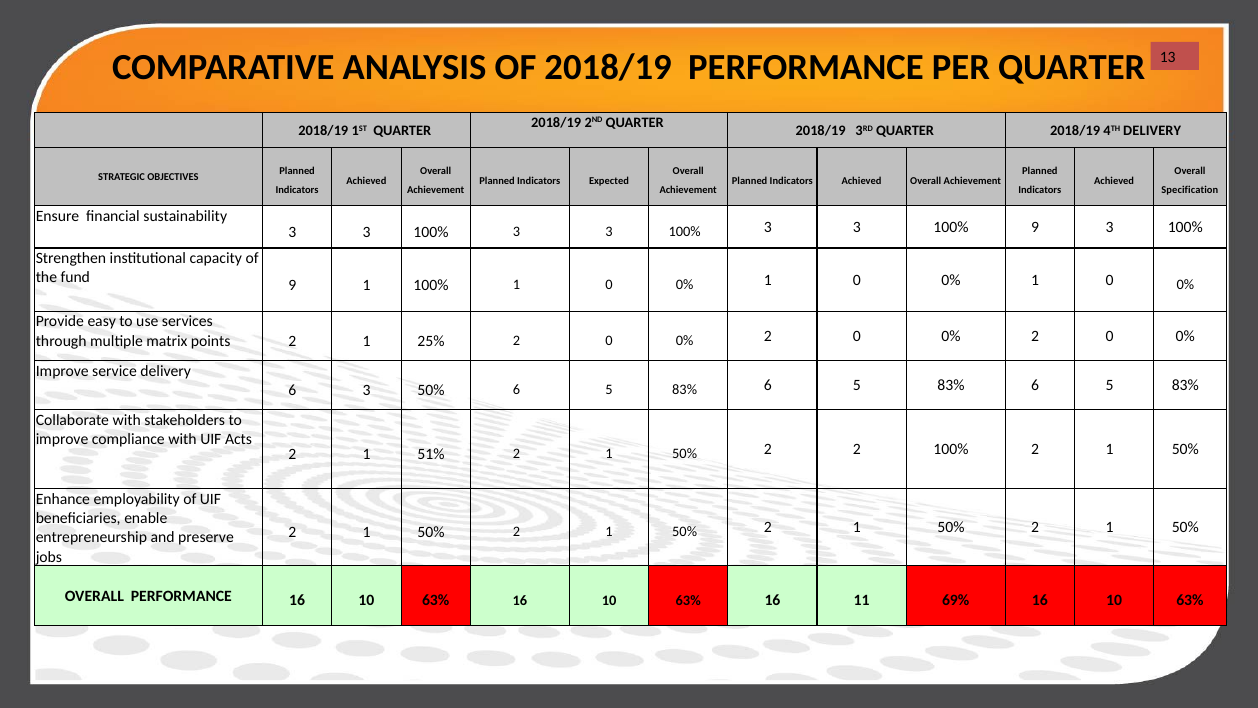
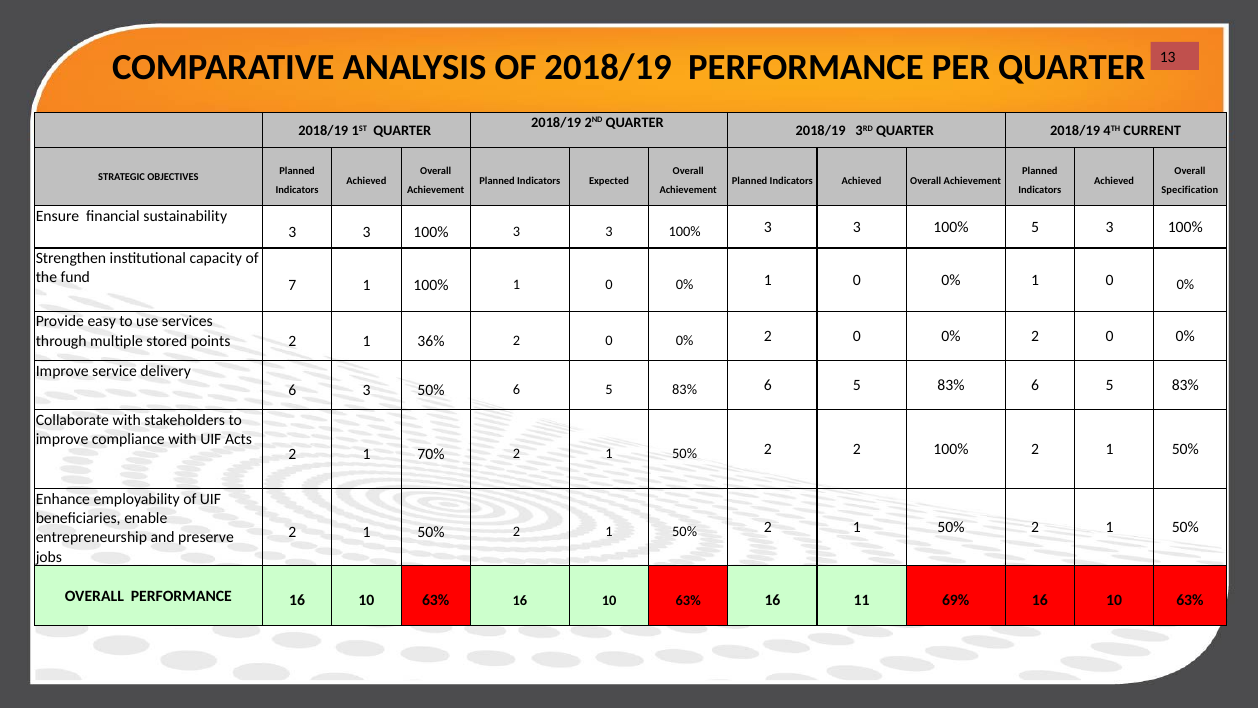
4TH DELIVERY: DELIVERY -> CURRENT (1152, 131)
100% 9: 9 -> 5 (1035, 227)
fund 9: 9 -> 7 (292, 285)
matrix: matrix -> stored (167, 341)
25%: 25% -> 36% (431, 341)
51%: 51% -> 70% (431, 454)
